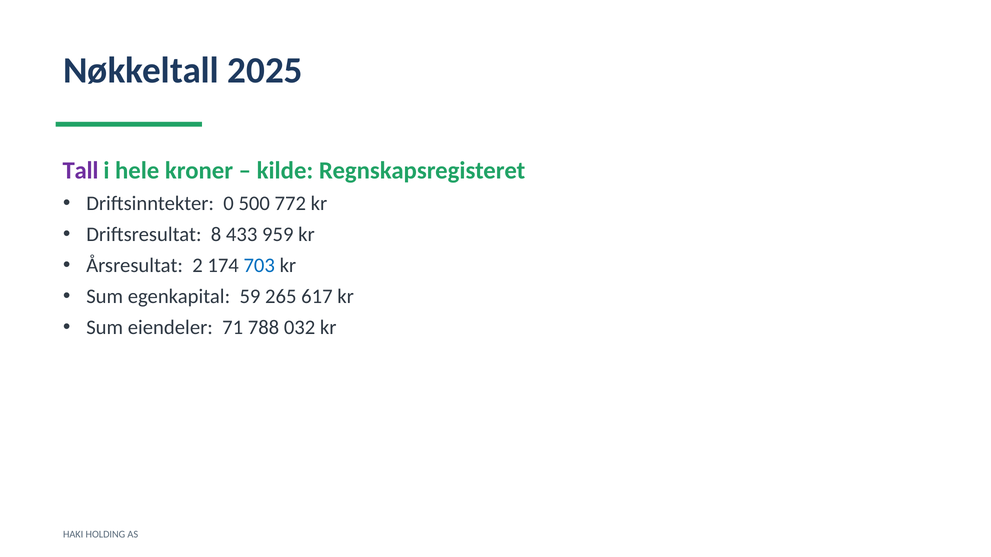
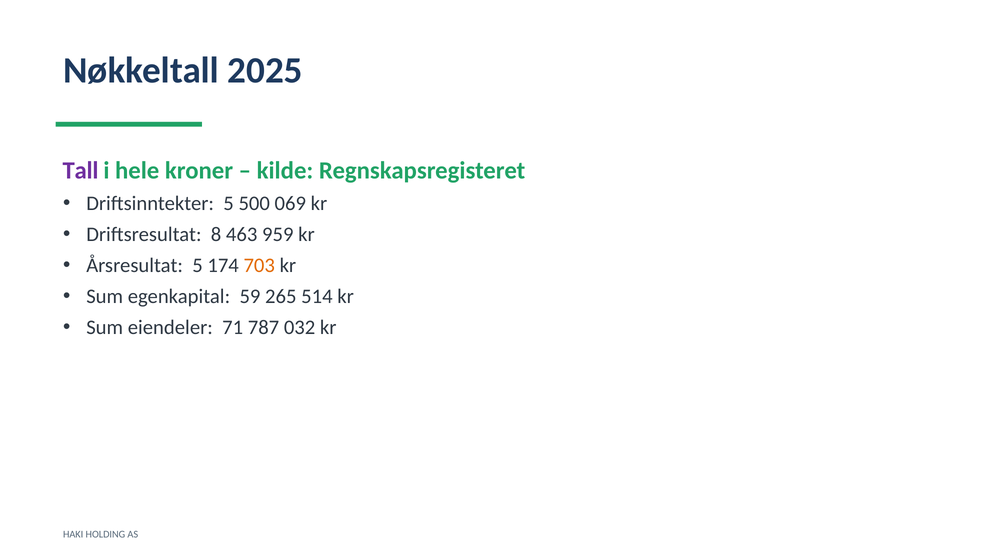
Driftsinntekter 0: 0 -> 5 (229, 204)
772: 772 -> 069 (290, 204)
433: 433 -> 463 (242, 235)
Årsresultat 2: 2 -> 5 (198, 266)
703 colour: blue -> orange (259, 266)
617: 617 -> 514 (317, 297)
788: 788 -> 787 (264, 328)
